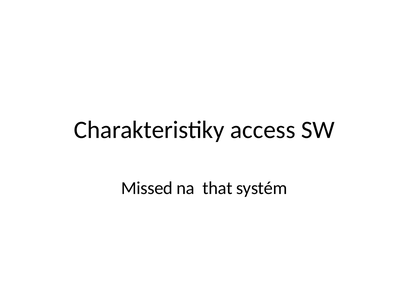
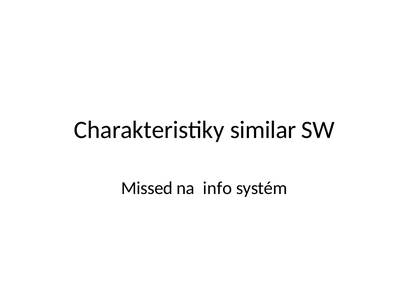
access: access -> similar (263, 130)
that: that -> info (217, 188)
